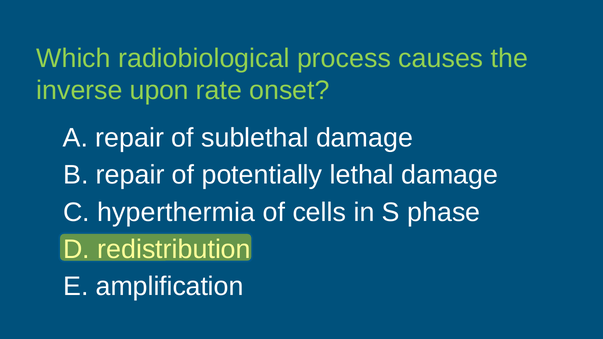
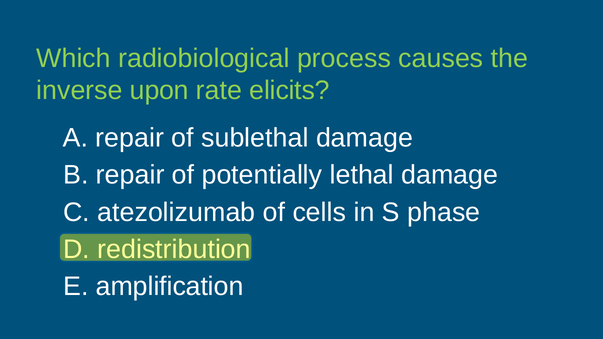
onset: onset -> elicits (290, 91)
hyperthermia: hyperthermia -> atezolizumab (176, 212)
